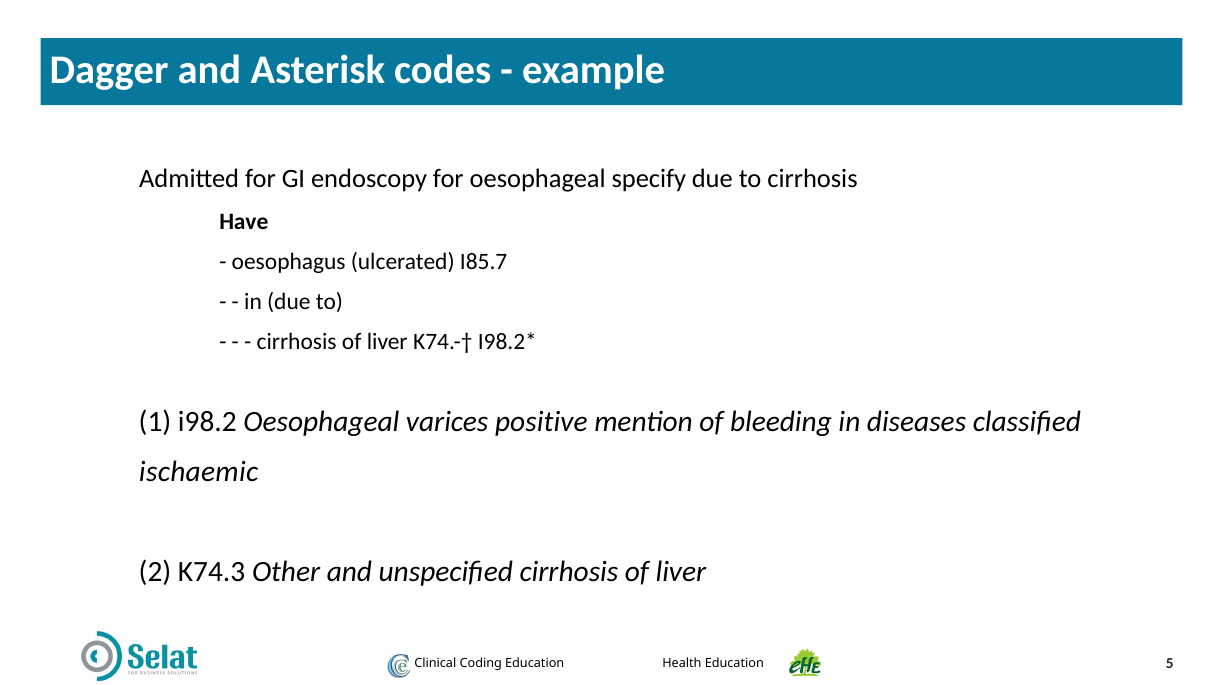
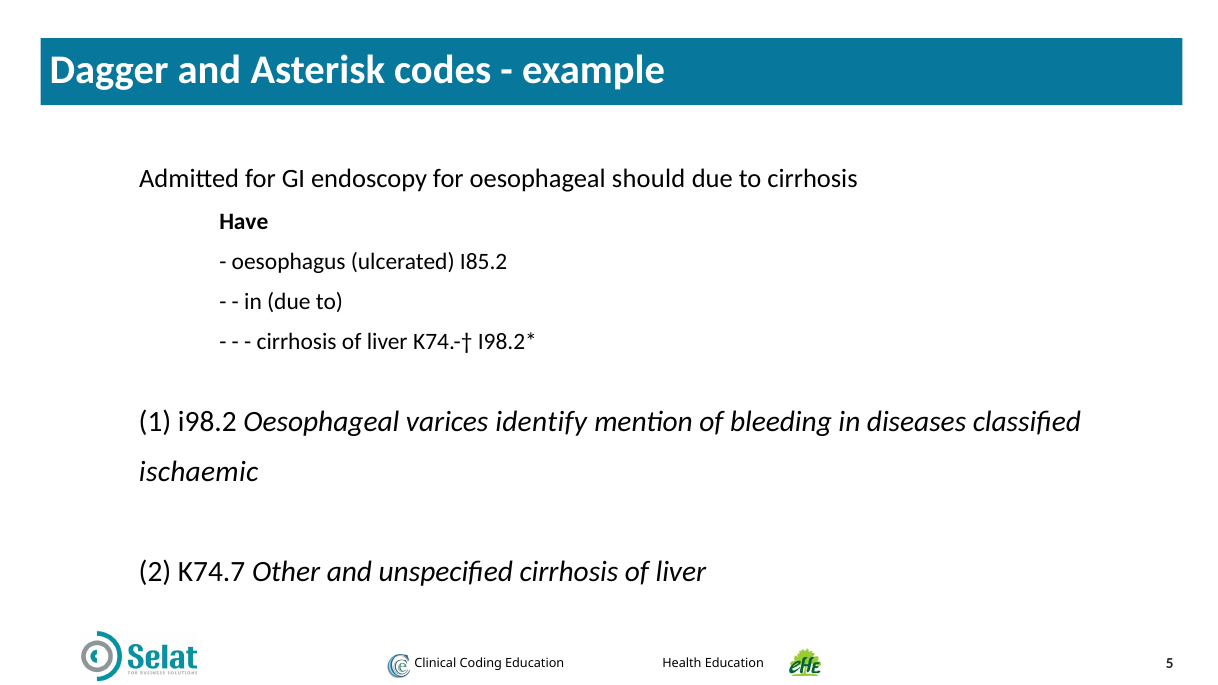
specify: specify -> should (649, 179)
I85.7: I85.7 -> I85.2 (484, 262)
positive: positive -> identify (541, 421)
K74.3: K74.3 -> K74.7 (212, 572)
